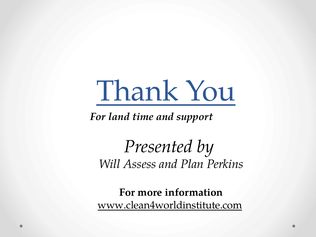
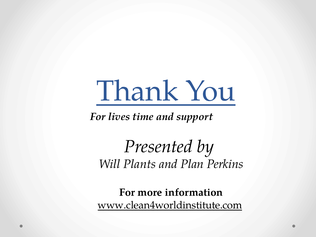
land: land -> lives (119, 117)
Assess: Assess -> Plants (140, 164)
